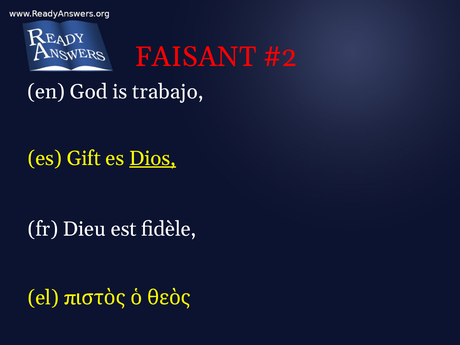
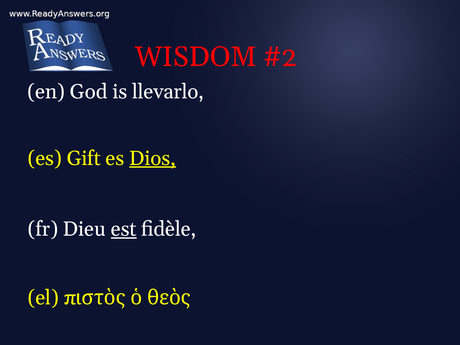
FAISANT: FAISANT -> WISDOM (196, 57)
trabajo: trabajo -> llevarlo (168, 92)
est underline: none -> present (124, 229)
